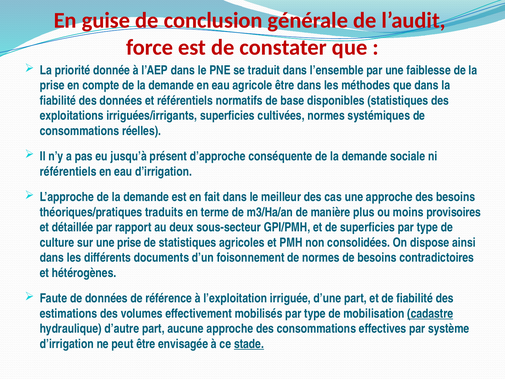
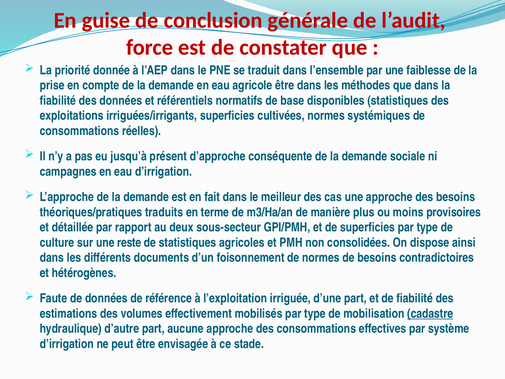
référentiels: référentiels -> campagnes (68, 171)
une prise: prise -> reste (129, 242)
stade underline: present -> none (249, 344)
